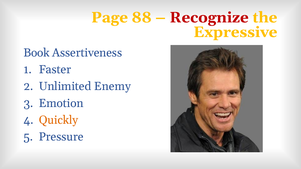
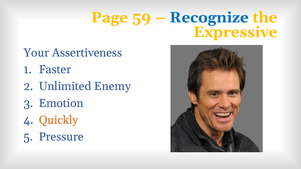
88: 88 -> 59 (142, 18)
Recognize colour: red -> blue (209, 18)
Book: Book -> Your (36, 53)
